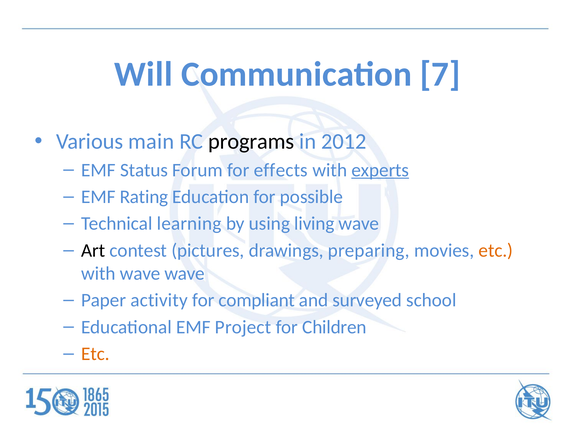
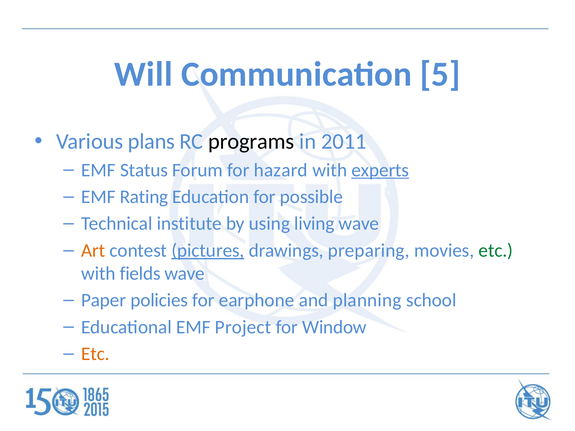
7: 7 -> 5 (440, 74)
main: main -> plans (151, 142)
2012: 2012 -> 2011 (344, 142)
effects: effects -> hazard (281, 170)
learning: learning -> institute (189, 224)
Art colour: black -> orange (93, 251)
pictures underline: none -> present (208, 251)
etc colour: orange -> green (496, 251)
with wave: wave -> fields (140, 274)
activity: activity -> policies (159, 300)
compliant: compliant -> earphone (257, 300)
surveyed: surveyed -> planning (367, 300)
Children: Children -> Window (334, 327)
